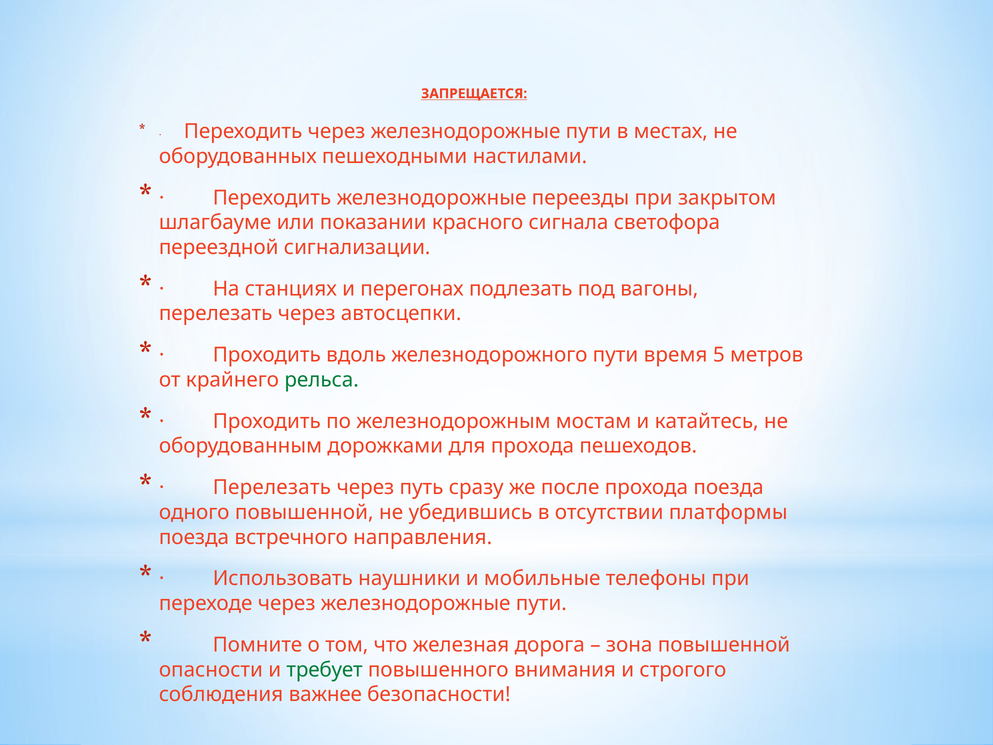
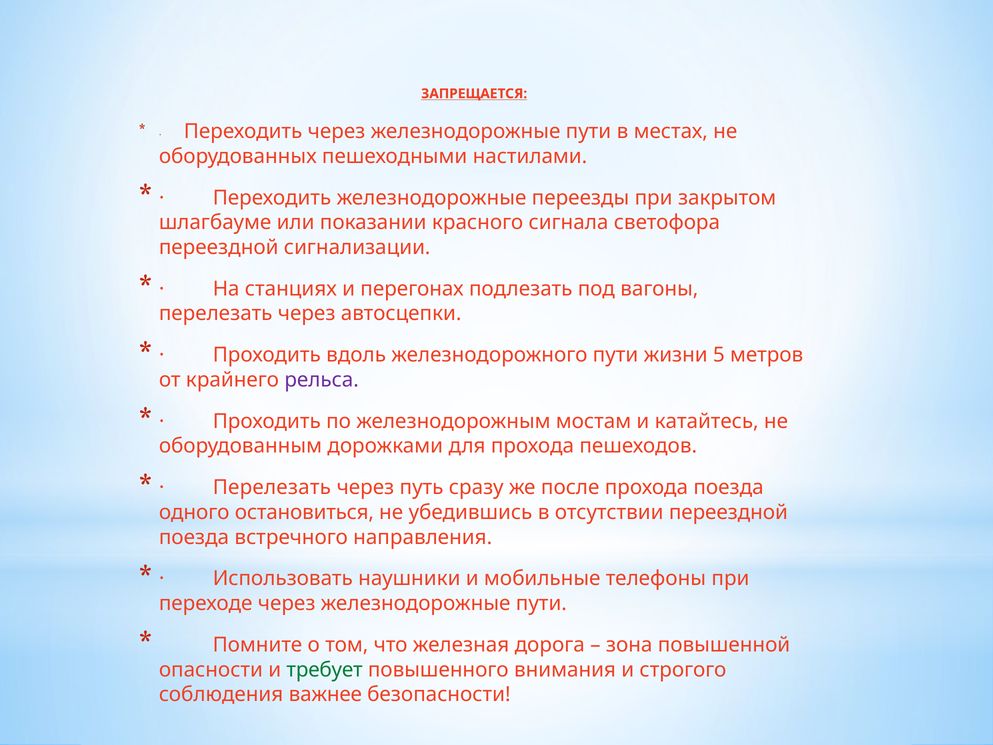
время: время -> жизни (676, 355)
рельса colour: green -> purple (322, 380)
одного повышенной: повышенной -> остановиться (304, 512)
отсутствии платформы: платформы -> переездной (728, 512)
